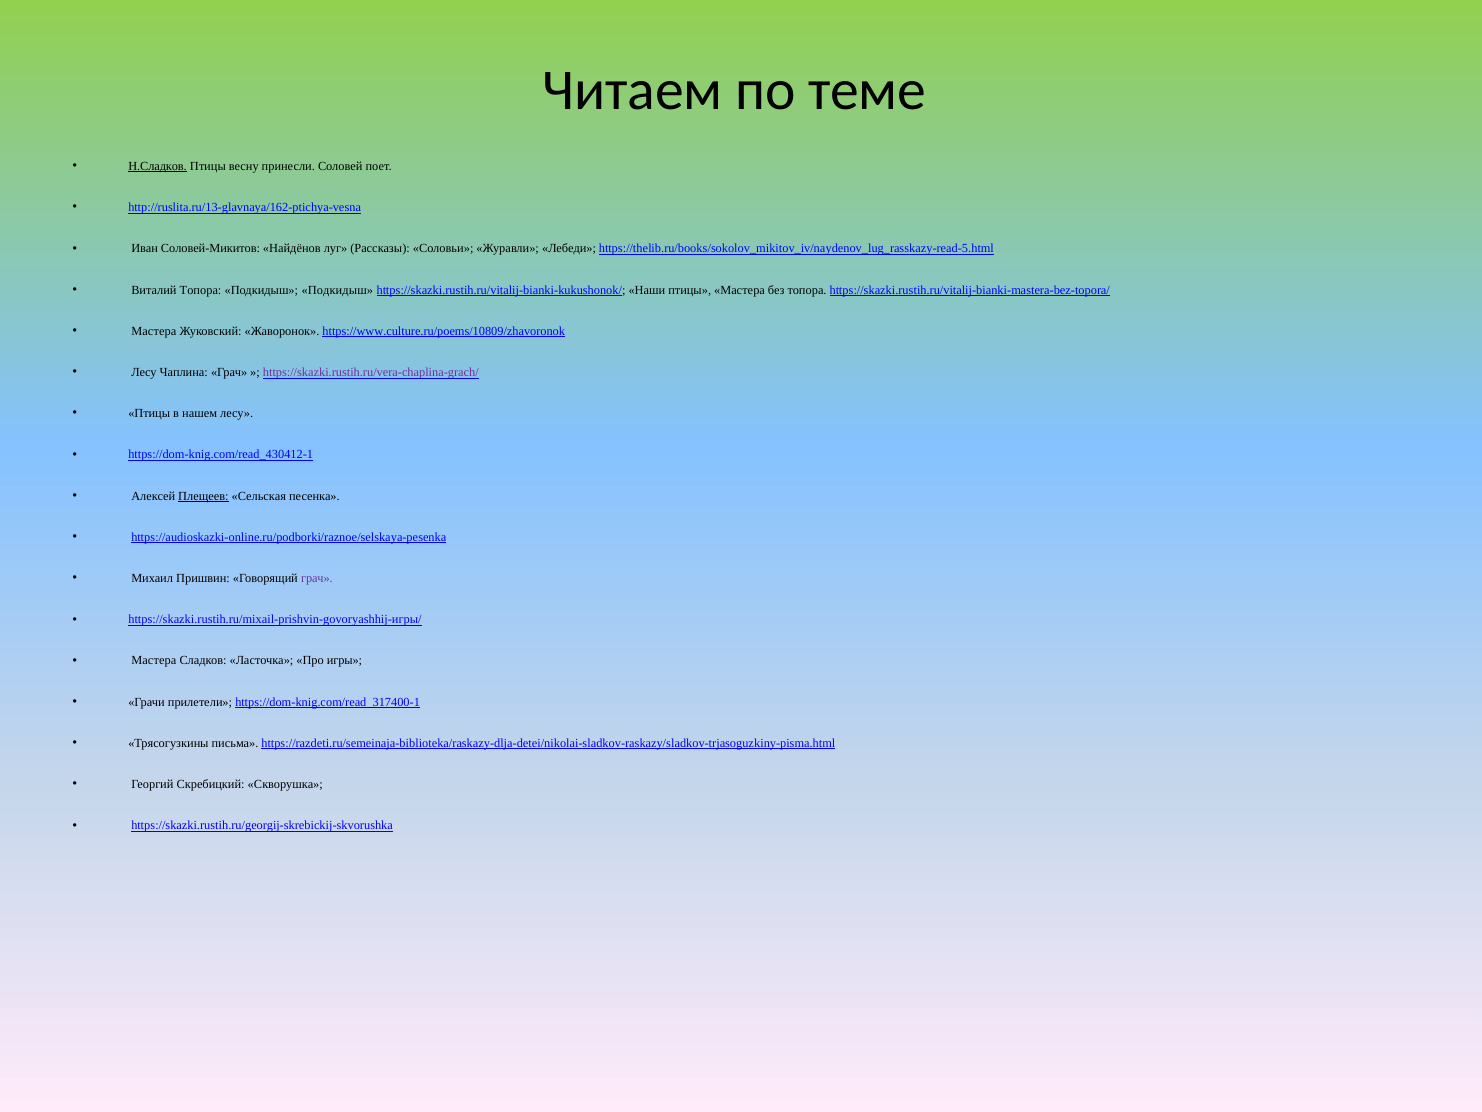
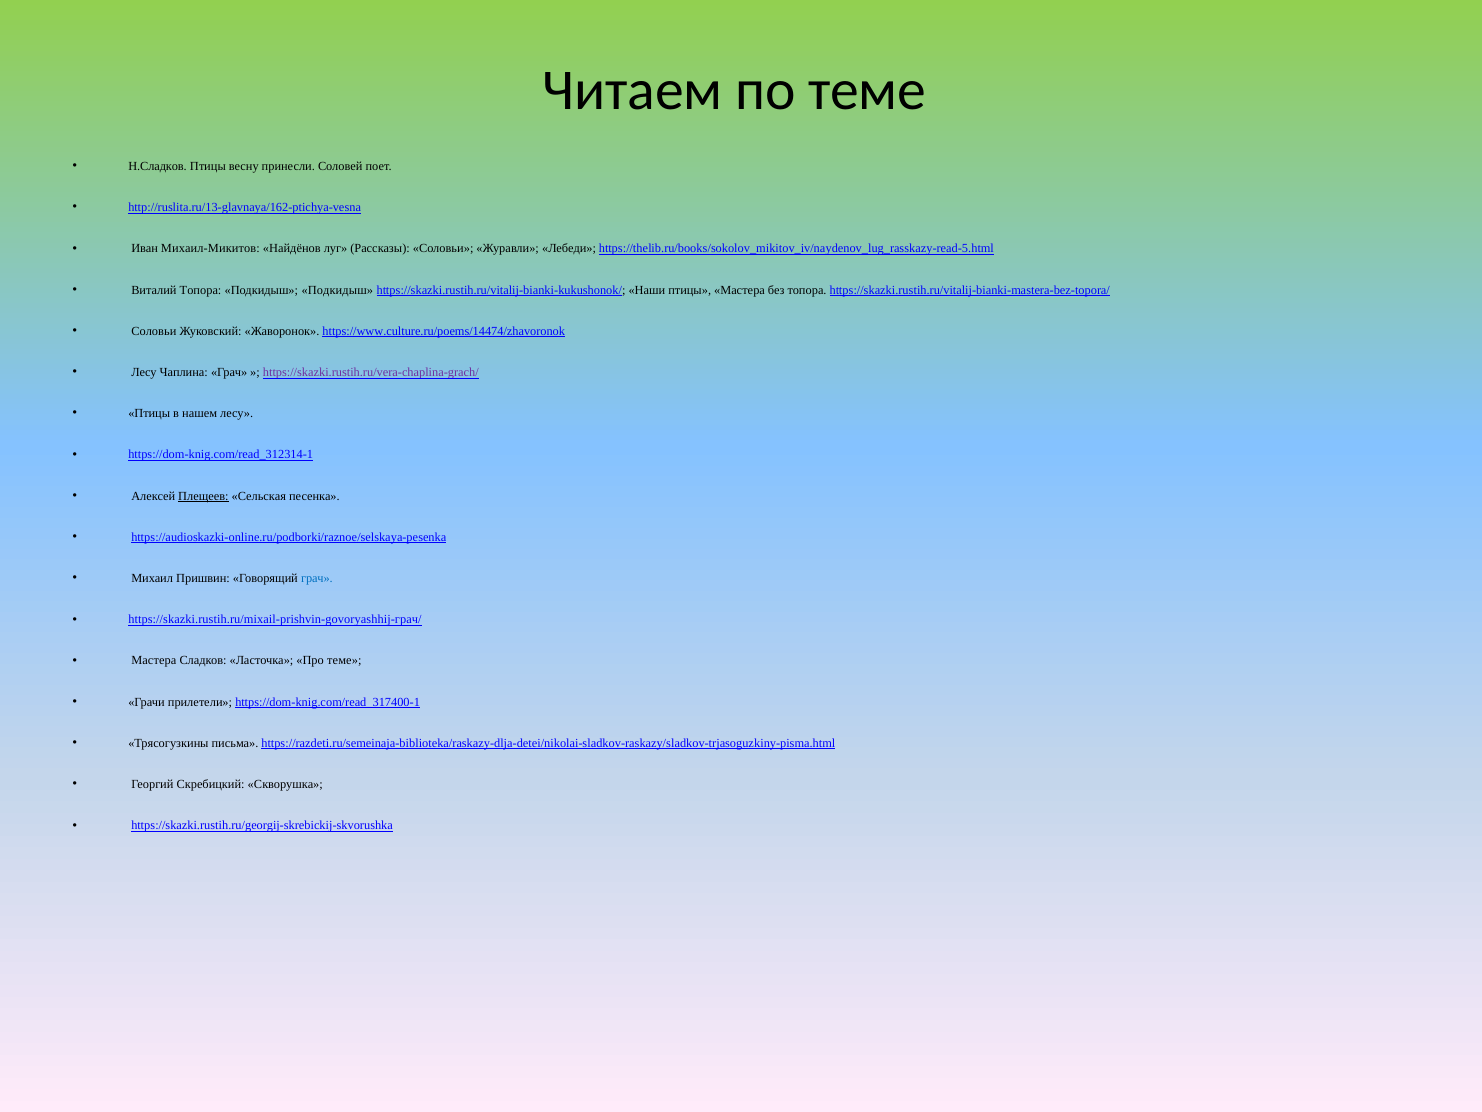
Н.Сладков underline: present -> none (158, 166)
Соловей-Микитов: Соловей-Микитов -> Михаил-Микитов (210, 249)
Мастера: Мастера -> Соловьи (154, 331)
https://www.culture.ru/poems/10809/zhavoronok: https://www.culture.ru/poems/10809/zhavoronok -> https://www.culture.ru/poems/14474/zhavoronok (444, 331)
https://dom-knig.com/read_430412-1: https://dom-knig.com/read_430412-1 -> https://dom-knig.com/read_312314-1 (221, 455)
грач colour: purple -> blue (317, 578)
https://skazki.rustih.ru/mixail-prishvin-govoryashhij-игры/: https://skazki.rustih.ru/mixail-prishvin-govoryashhij-игры/ -> https://skazki.rustih.ru/mixail-prishvin-govoryashhij-грач/ (275, 619)
Про игры: игры -> теме (344, 661)
